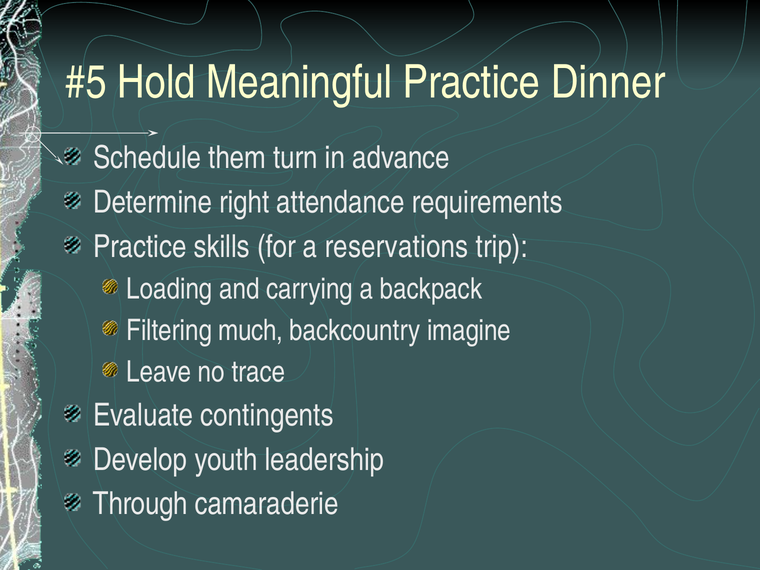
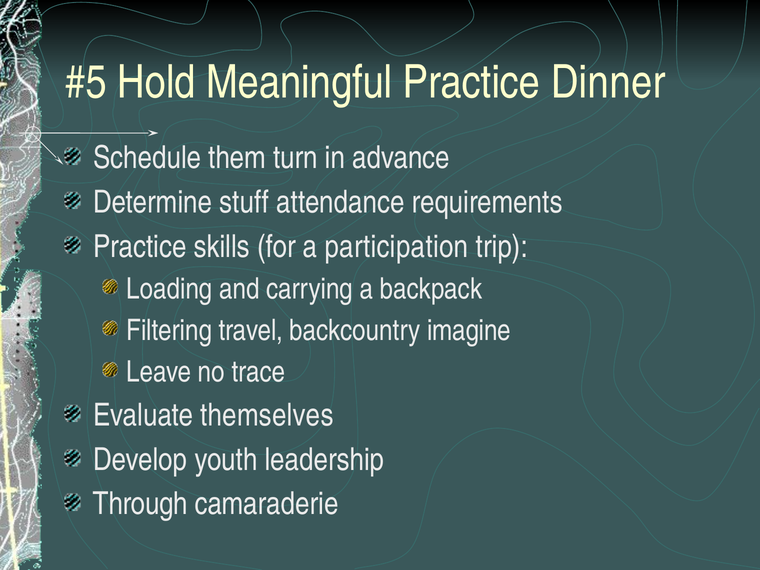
right: right -> stuff (244, 202)
reservations: reservations -> participation (396, 247)
much: much -> travel (251, 331)
contingents: contingents -> themselves (267, 415)
